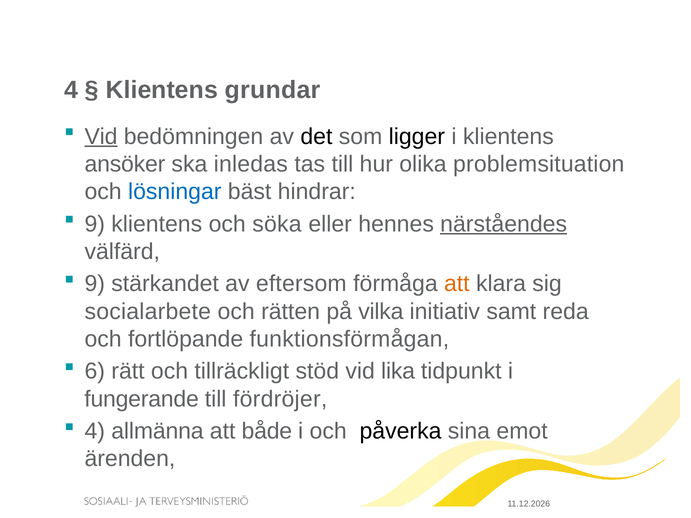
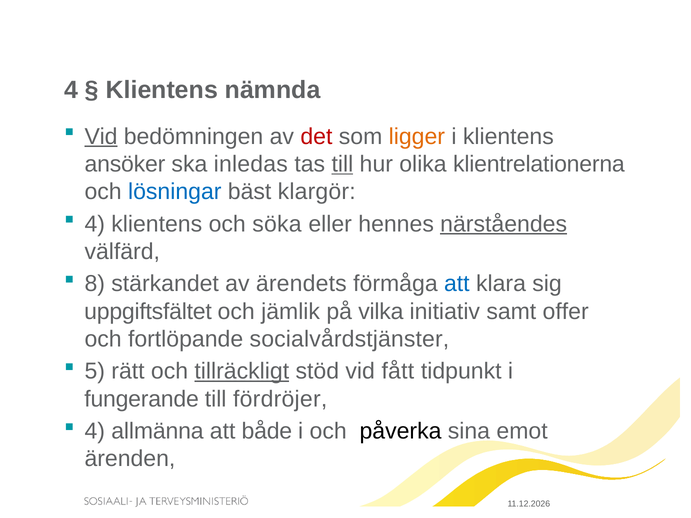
grundar: grundar -> nämnda (273, 90)
det colour: black -> red (316, 137)
ligger colour: black -> orange (417, 137)
till underline: none -> present (342, 164)
problemsituation: problemsituation -> klientrelationerna (539, 164)
hindrar: hindrar -> klargör (317, 192)
9: 9 -> 4 (95, 224)
9: 9 -> 8 (95, 284)
eftersom: eftersom -> ärendets (301, 284)
att colour: orange -> blue (457, 284)
socialarbete: socialarbete -> uppgiftsfältet (148, 312)
rätten: rätten -> jämlik (291, 312)
reda: reda -> offer (566, 312)
funktionsförmågan: funktionsförmågan -> socialvårdstjänster (349, 339)
6: 6 -> 5 (95, 371)
tillräckligt underline: none -> present (242, 371)
lika: lika -> fått (398, 371)
